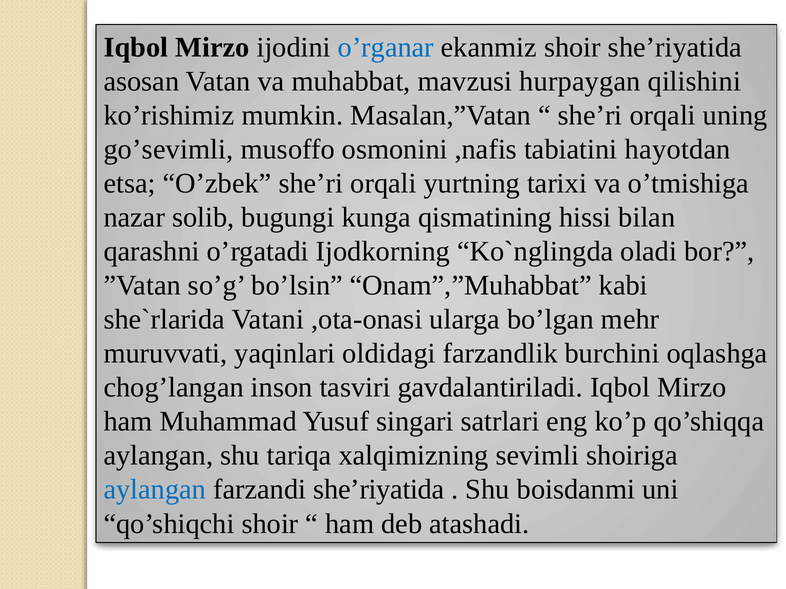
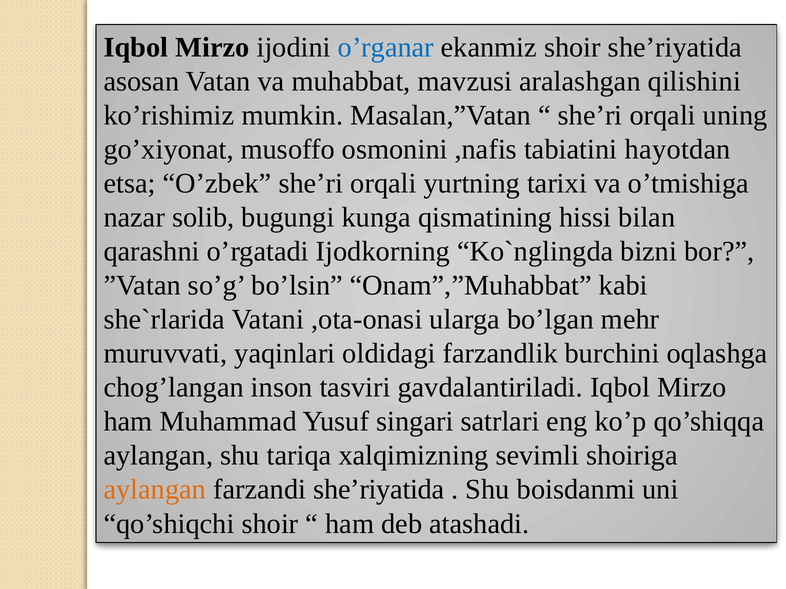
hurpaygan: hurpaygan -> aralashgan (580, 82)
go’sevimli: go’sevimli -> go’xiyonat (169, 150)
oladi: oladi -> bizni (649, 252)
aylangan colour: blue -> orange (155, 490)
